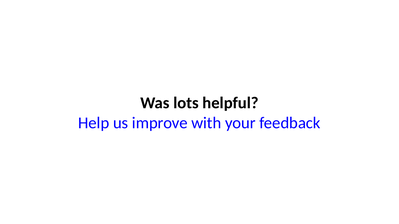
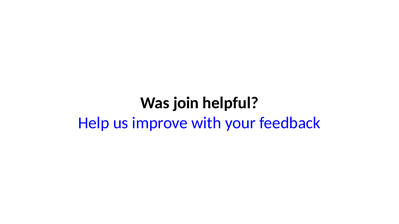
lots: lots -> join (186, 103)
